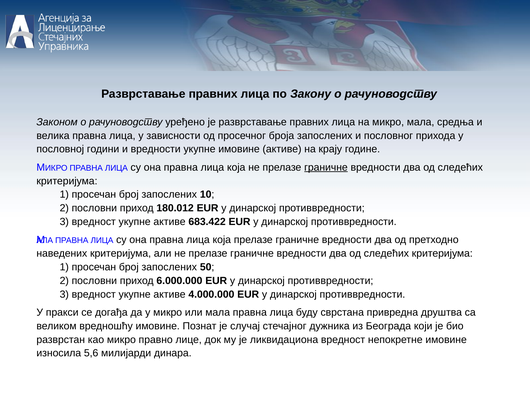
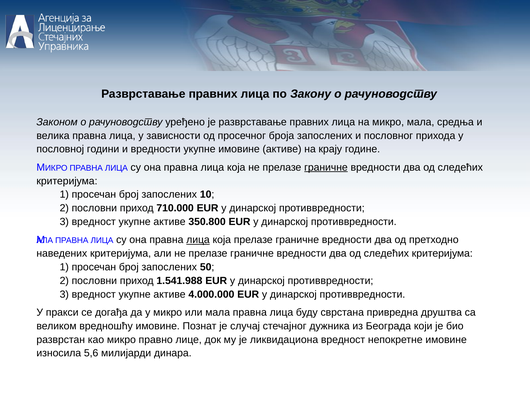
180.012: 180.012 -> 710.000 (175, 208)
683.422: 683.422 -> 350.800 (207, 222)
лица underline: none -> present (198, 240)
6.000.000: 6.000.000 -> 1.541.988 (179, 280)
